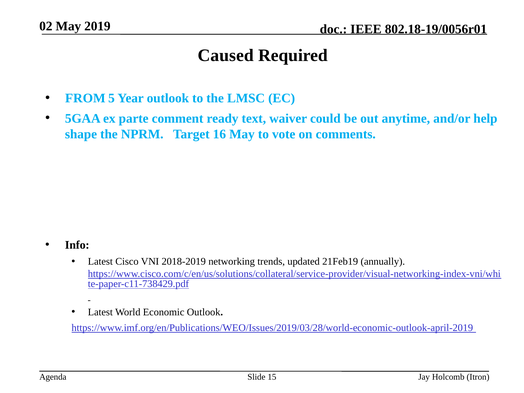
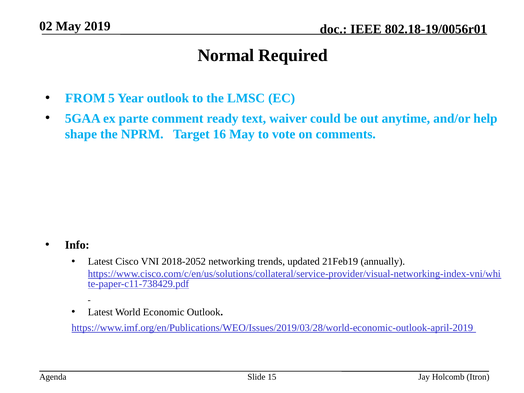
Caused: Caused -> Normal (226, 56)
2018-2019: 2018-2019 -> 2018-2052 (184, 262)
